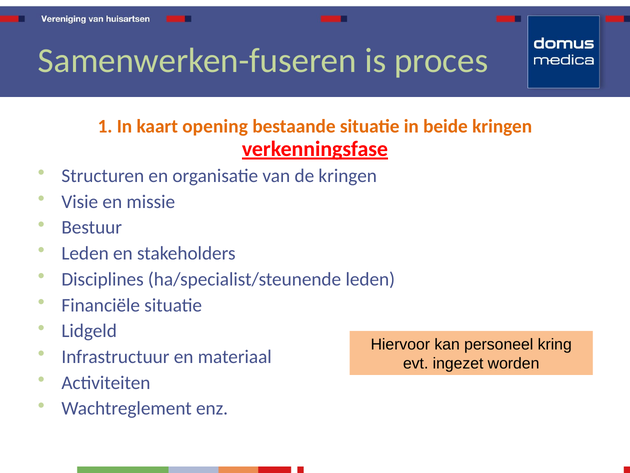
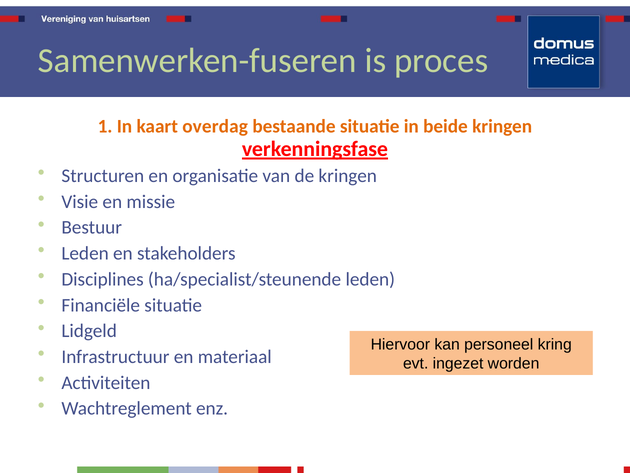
opening: opening -> overdag (215, 126)
